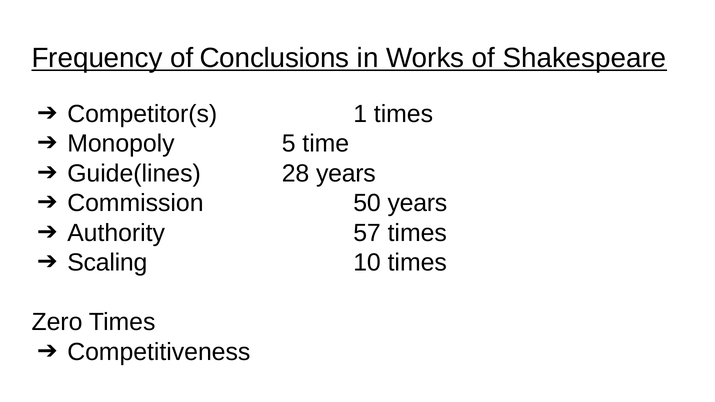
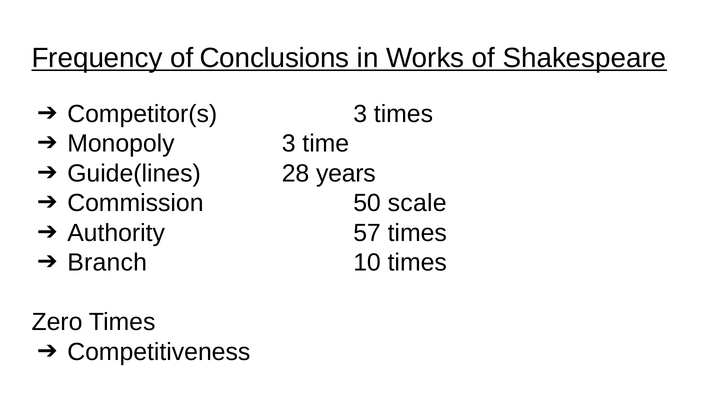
Competitor(s 1: 1 -> 3 (360, 114)
Monopoly 5: 5 -> 3 (289, 144)
50 years: years -> scale (417, 203)
Scaling: Scaling -> Branch (107, 263)
